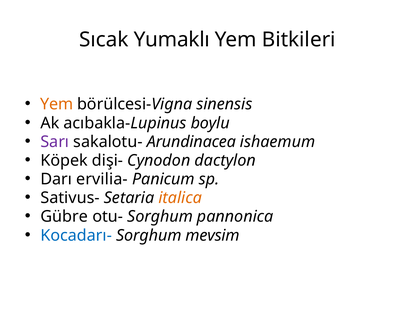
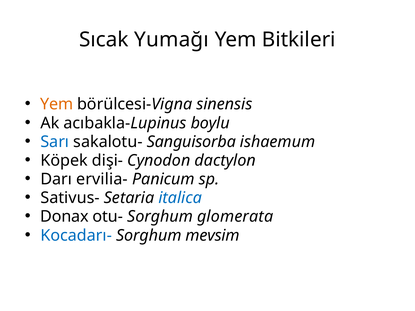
Yumaklı: Yumaklı -> Yumağı (172, 40)
Sarı colour: purple -> blue (55, 142)
Arundinacea: Arundinacea -> Sanguisorba (191, 142)
italica colour: orange -> blue (180, 198)
Gübre: Gübre -> Donax (64, 217)
pannonica: pannonica -> glomerata (235, 217)
